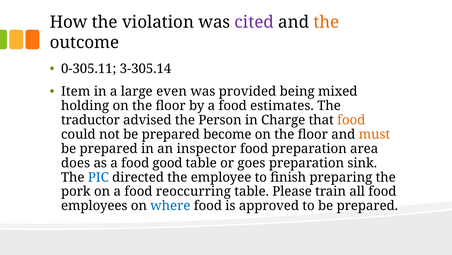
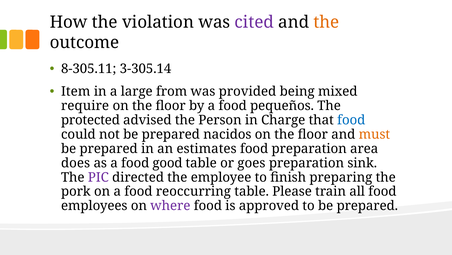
0-305.11: 0-305.11 -> 8-305.11 (89, 69)
even: even -> from (172, 91)
holding: holding -> require (85, 106)
estimates: estimates -> pequeños (282, 106)
traductor: traductor -> protected (90, 120)
food colour: orange -> blue (351, 120)
become: become -> nacidos (227, 134)
inspector: inspector -> estimates (207, 148)
PIC colour: blue -> purple (98, 177)
where colour: blue -> purple (170, 205)
